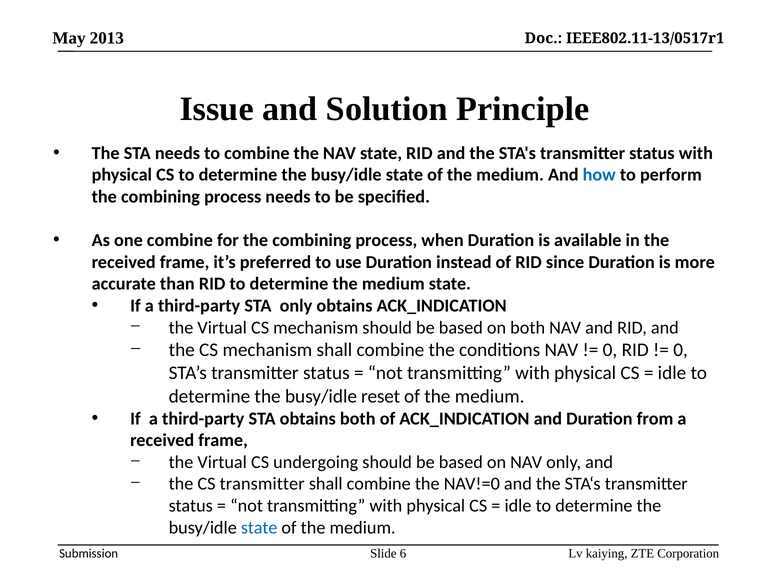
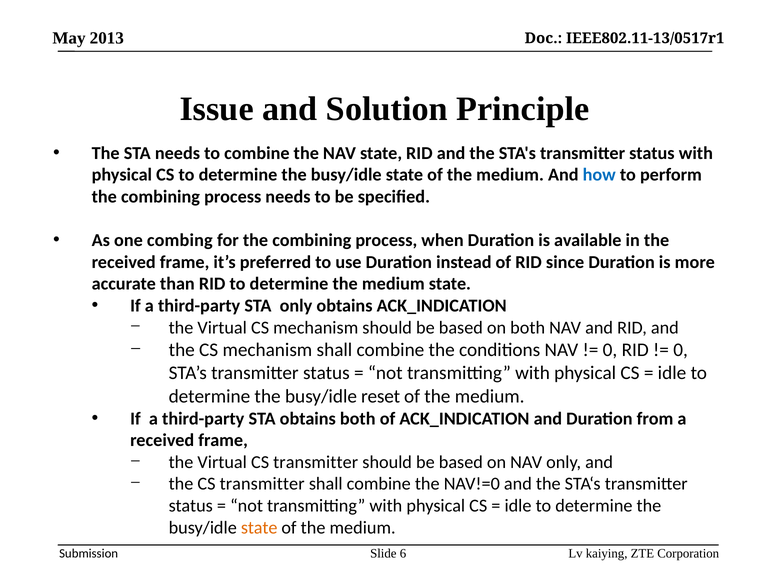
one combine: combine -> combing (180, 240)
Virtual CS undergoing: undergoing -> transmitter (316, 463)
state colour: blue -> orange (259, 528)
